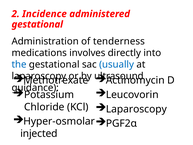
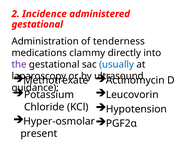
involves: involves -> clammy (87, 53)
the colour: blue -> purple (19, 64)
Laparoscopy: Laparoscopy -> Hypotension (136, 109)
injected: injected -> present (39, 133)
